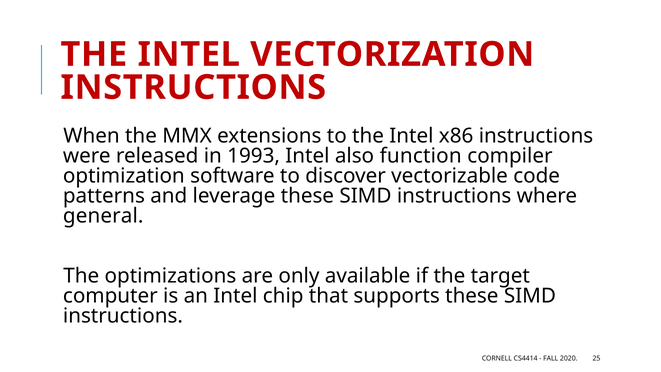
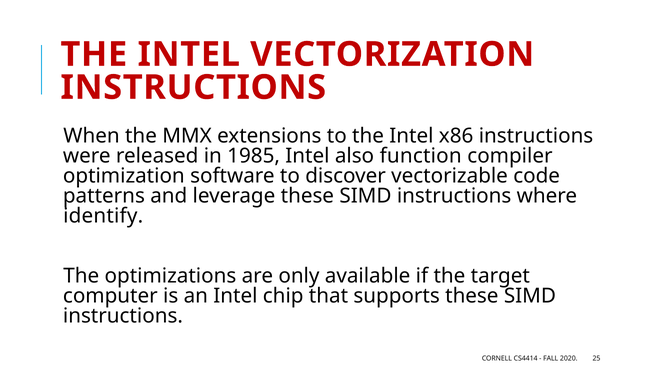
1993: 1993 -> 1985 (254, 156)
general: general -> identify (103, 216)
